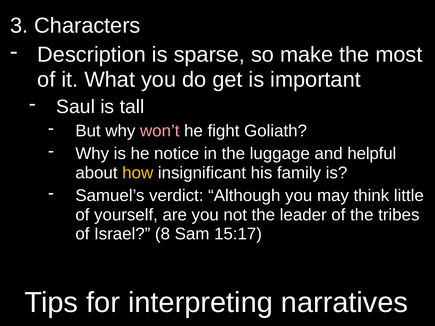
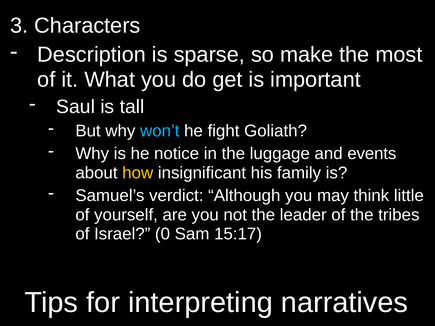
won’t colour: pink -> light blue (160, 131)
helpful: helpful -> events (372, 154)
8: 8 -> 0 (163, 234)
